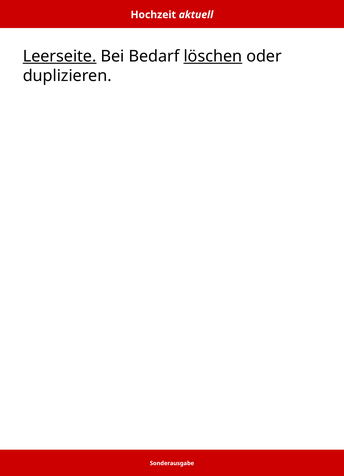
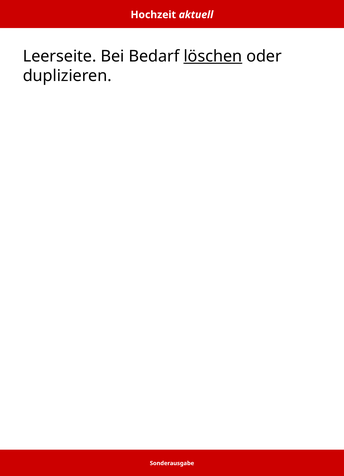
Leerseite underline: present -> none (60, 56)
